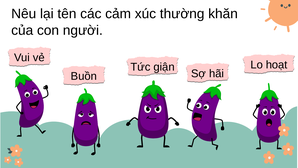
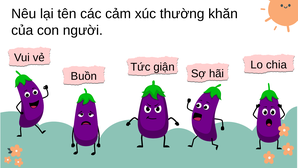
hoạt: hoạt -> chia (276, 65)
